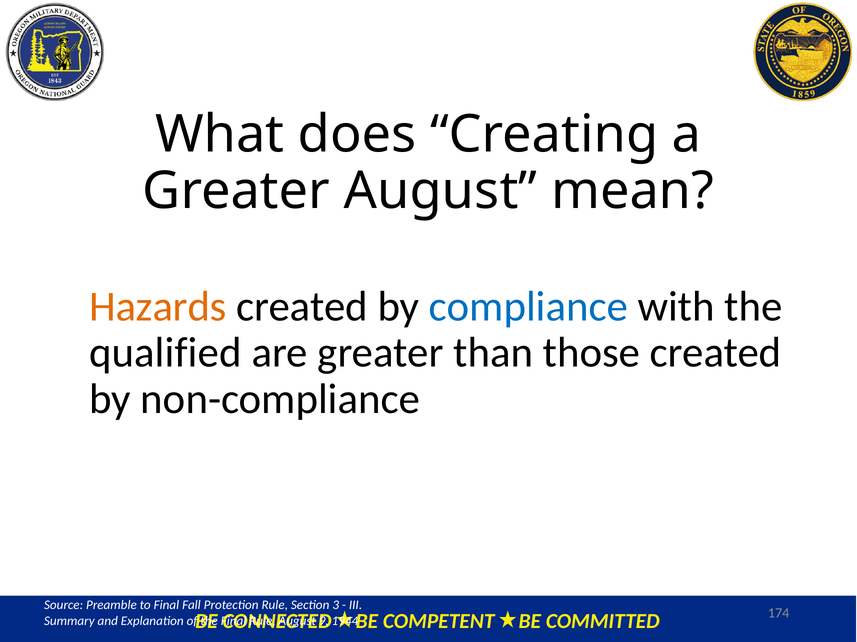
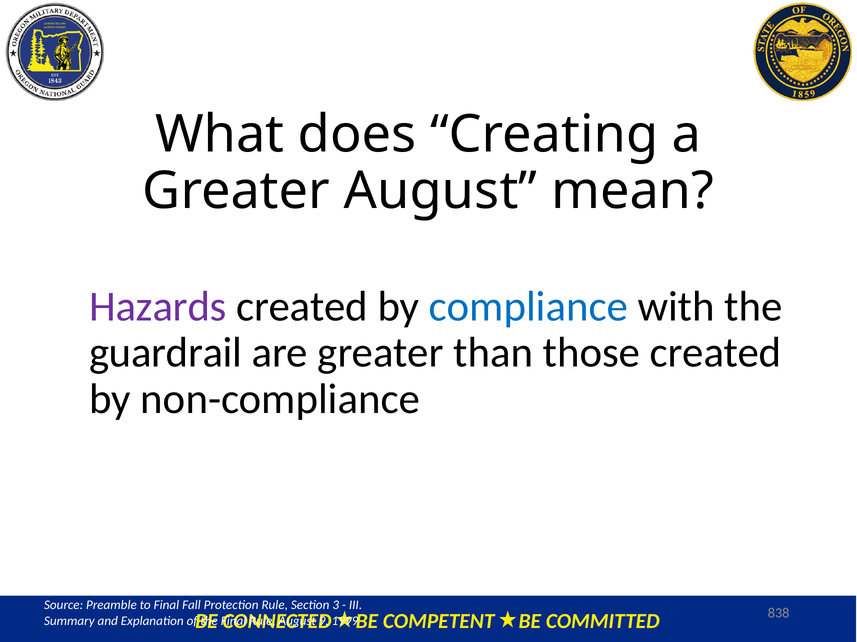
Hazards colour: orange -> purple (158, 307)
qualified: qualified -> guardrail (166, 353)
174: 174 -> 838 (779, 614)
1944: 1944 -> 1999 (345, 621)
